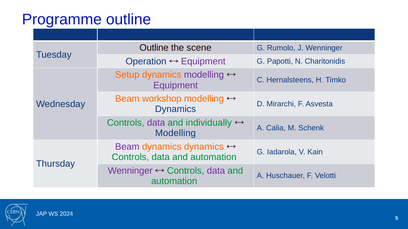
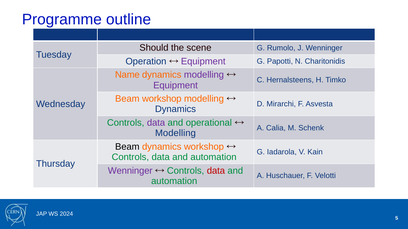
Outline: Outline -> Should (154, 48)
Setup: Setup -> Name (127, 75)
individually: individually -> operational (209, 123)
Beam colour: purple -> black (127, 147)
dynamics dynamics: dynamics -> workshop (204, 147)
data colour: purple -> red (216, 171)
